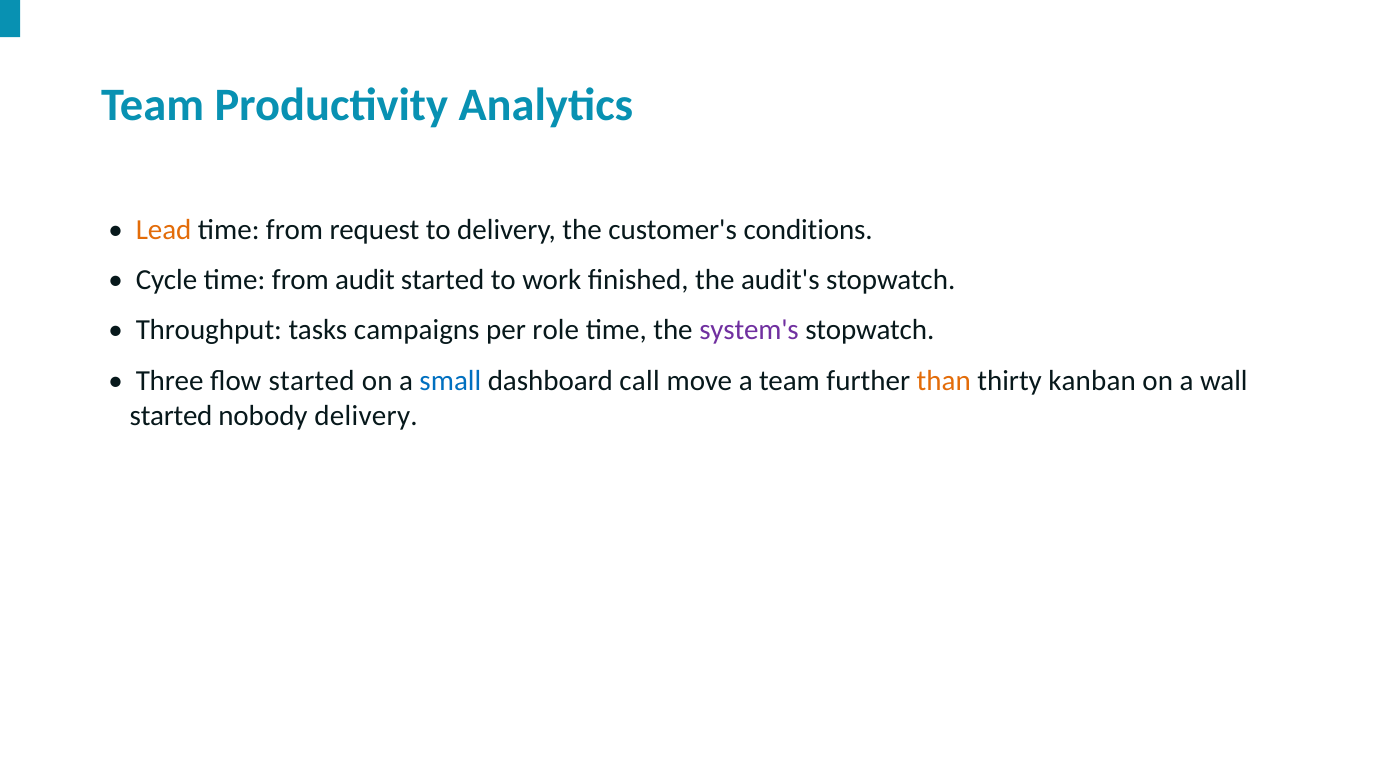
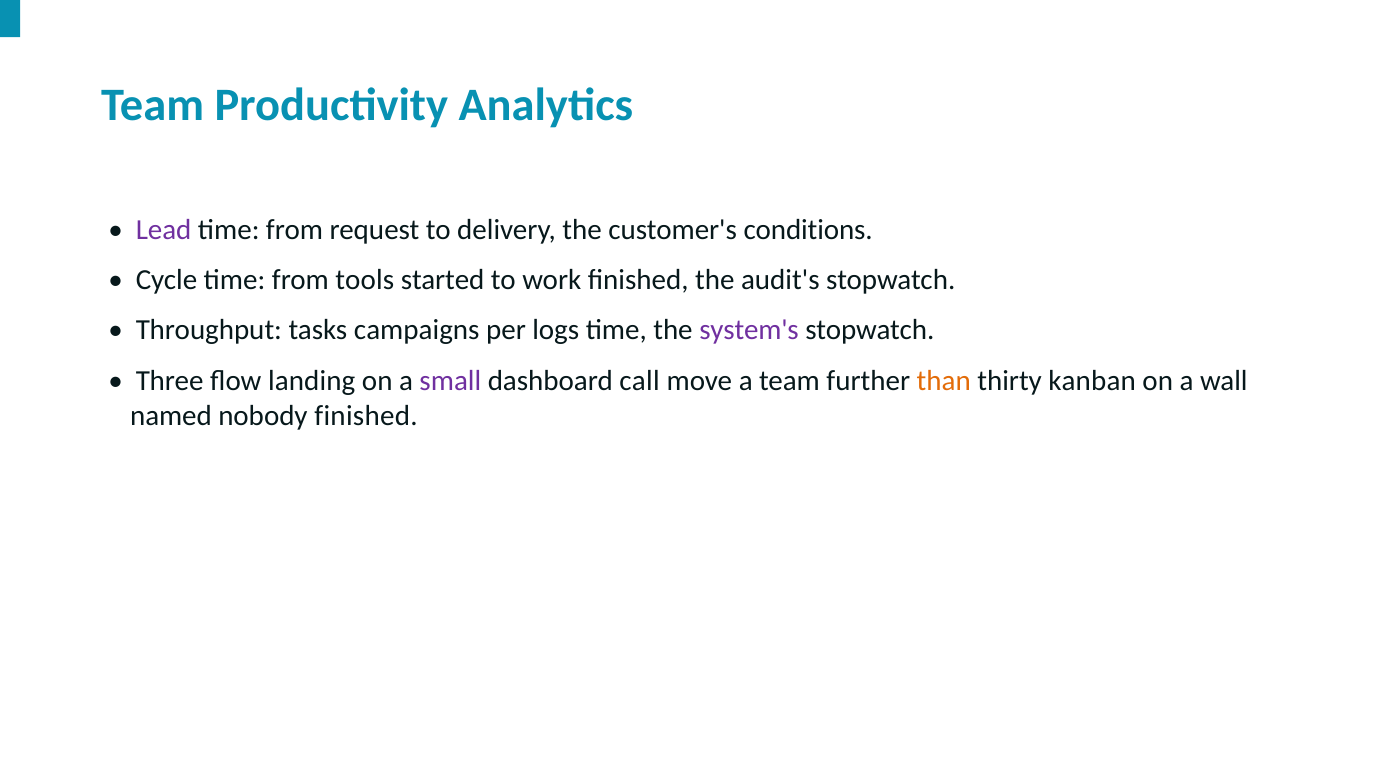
Lead colour: orange -> purple (164, 230)
audit: audit -> tools (365, 280)
role: role -> logs (556, 330)
flow started: started -> landing (312, 381)
small colour: blue -> purple (450, 381)
started: started -> named (171, 416)
nobody delivery: delivery -> finished (366, 416)
